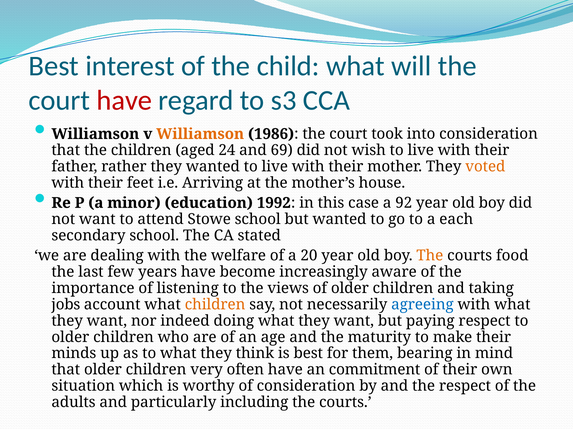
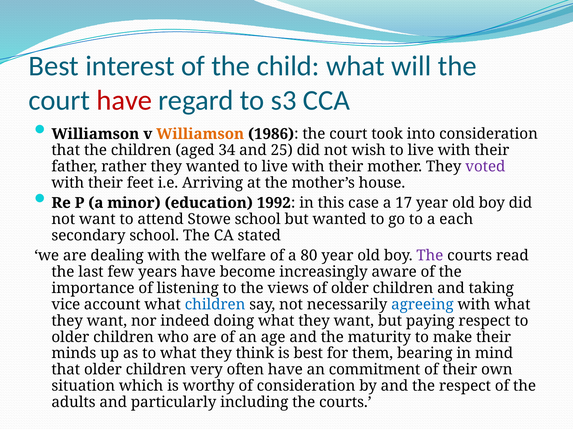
24: 24 -> 34 (227, 151)
69: 69 -> 25 (282, 151)
voted colour: orange -> purple (485, 167)
92: 92 -> 17 (404, 203)
20: 20 -> 80 (309, 256)
The colour: orange -> purple (430, 256)
food: food -> read (512, 256)
jobs: jobs -> vice (66, 305)
children colour: orange -> blue (215, 305)
